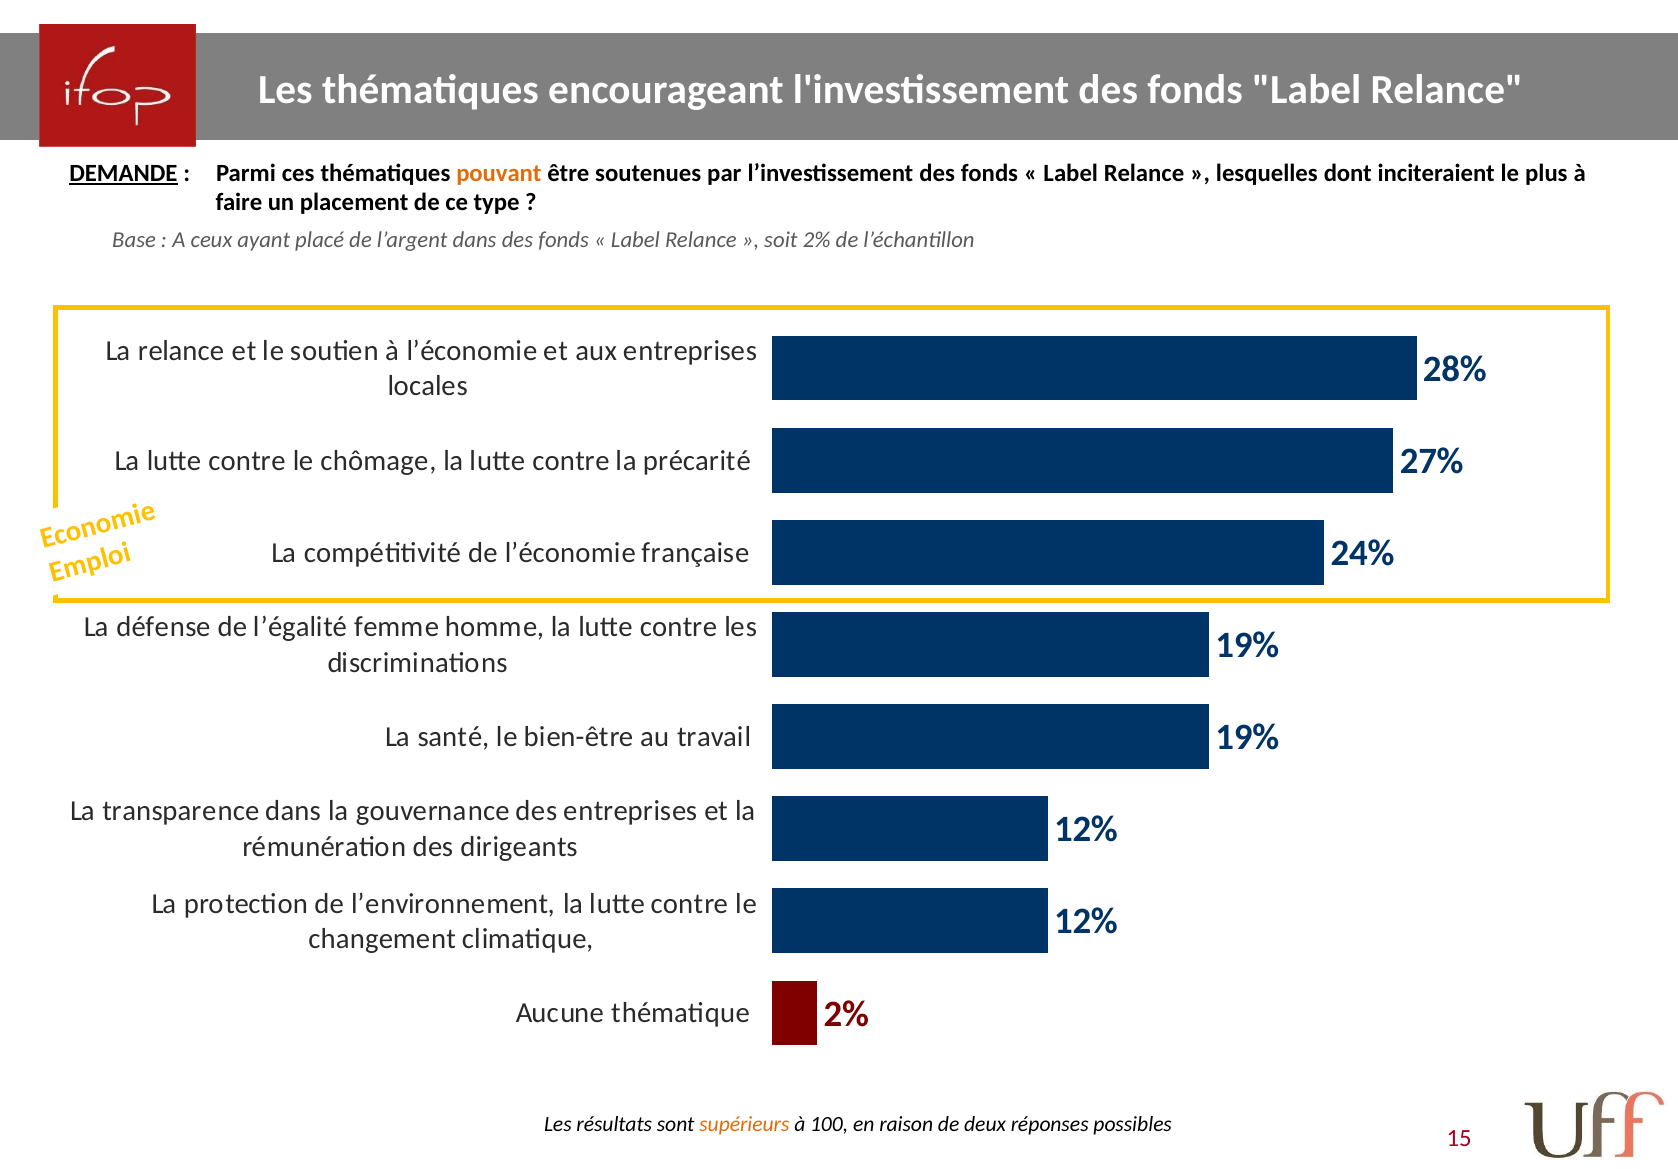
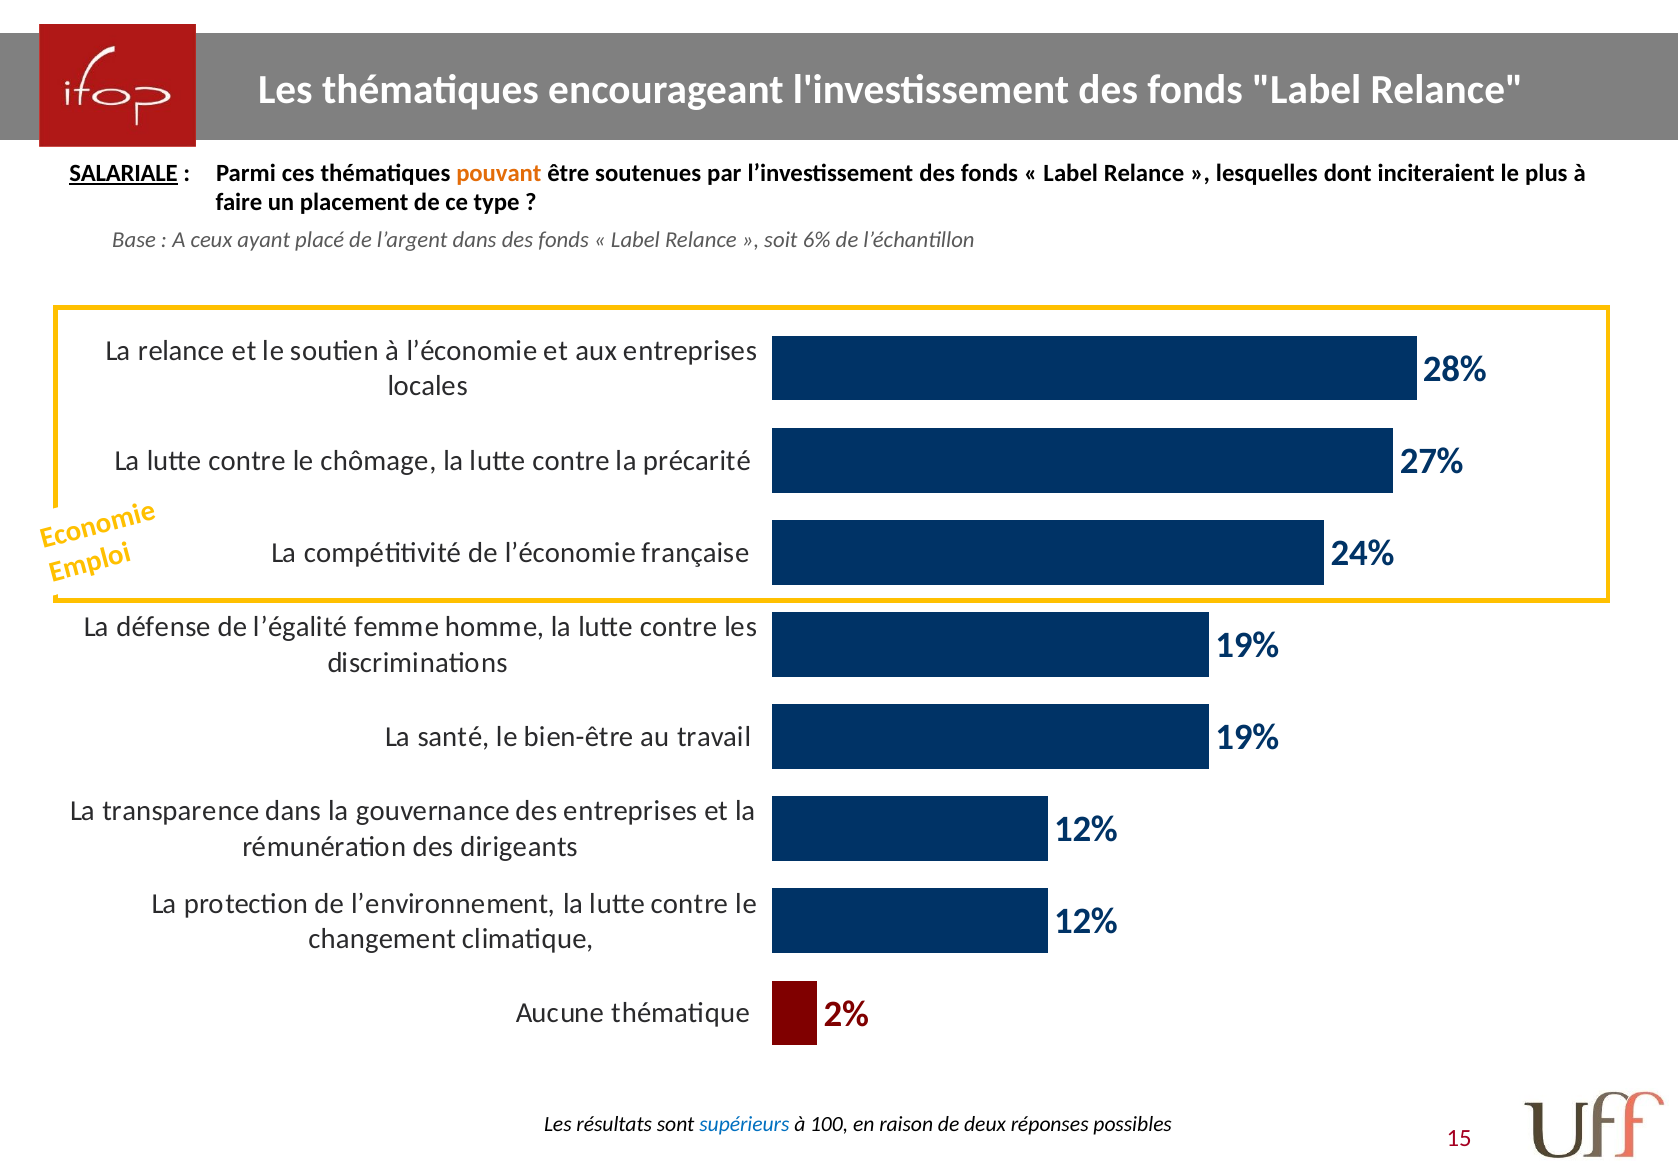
DEMANDE: DEMANDE -> SALARIALE (124, 173)
soit 2%: 2% -> 6% (817, 240)
supérieurs colour: orange -> blue (744, 1125)
